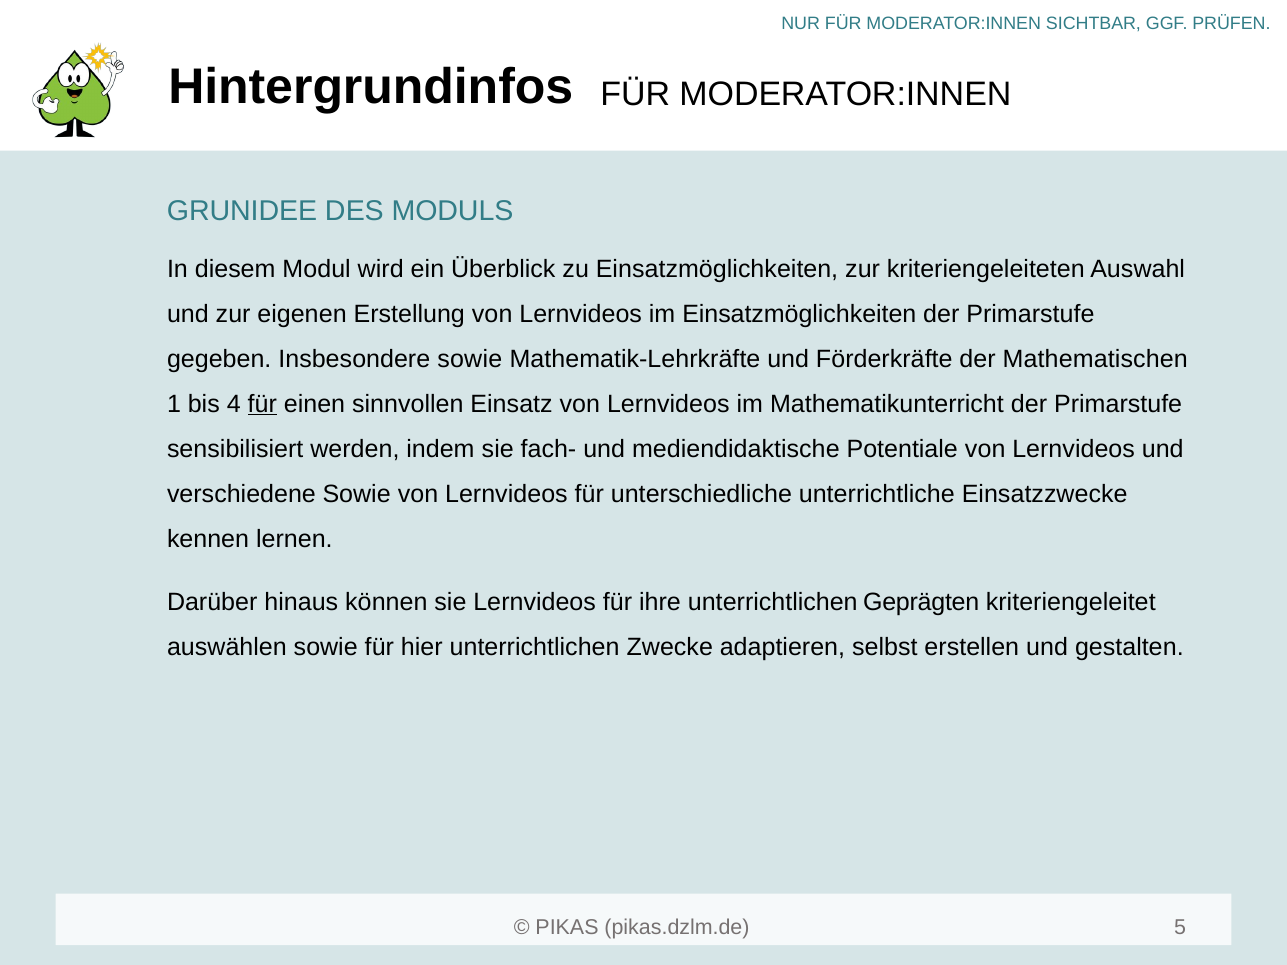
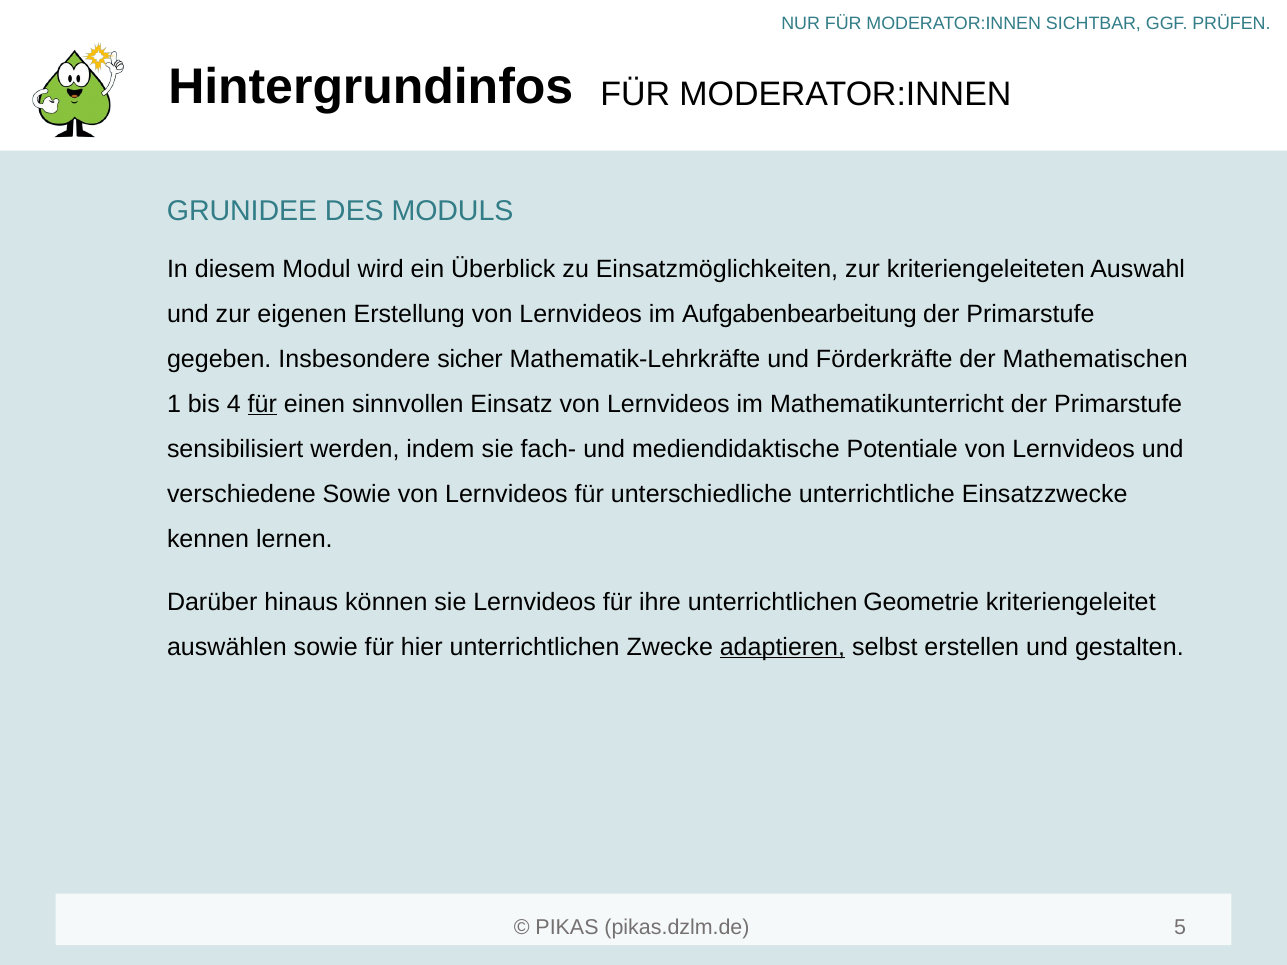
im Einsatzmöglichkeiten: Einsatzmöglichkeiten -> Aufgabenbearbeitung (799, 314)
Insbesondere sowie: sowie -> sicher (470, 359)
Geprägten: Geprägten -> Geometrie (921, 602)
adaptieren underline: none -> present (782, 647)
